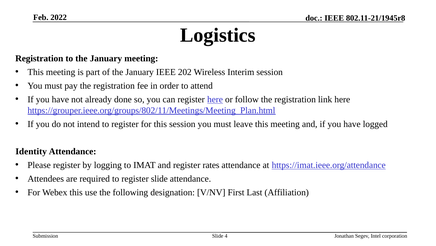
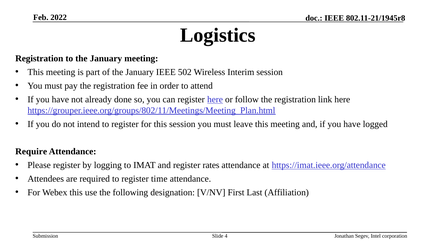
202: 202 -> 502 (185, 72)
Identity: Identity -> Require (31, 151)
register slide: slide -> time (159, 178)
